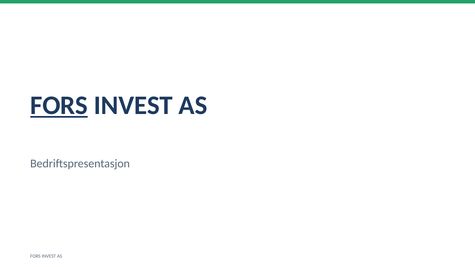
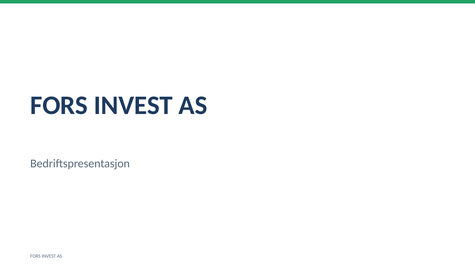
FORS underline: present -> none (59, 105)
